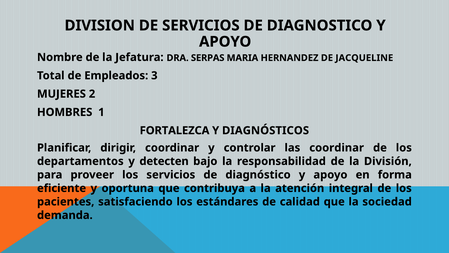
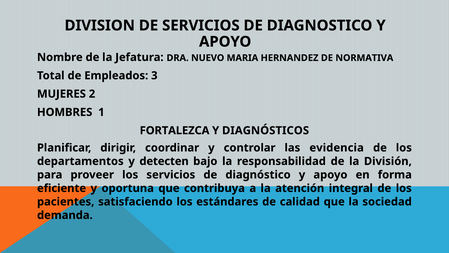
SERPAS: SERPAS -> NUEVO (208, 58)
JACQUELINE: JACQUELINE -> NORMATIVA (364, 58)
las coordinar: coordinar -> evidencia (337, 148)
